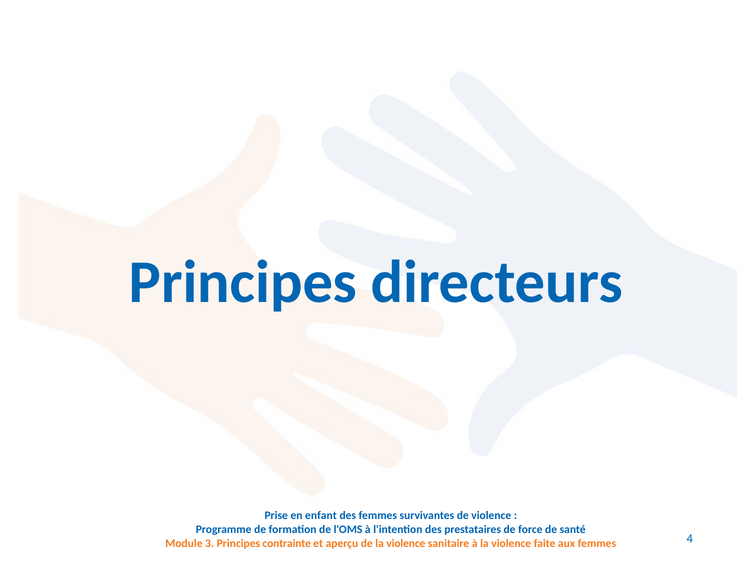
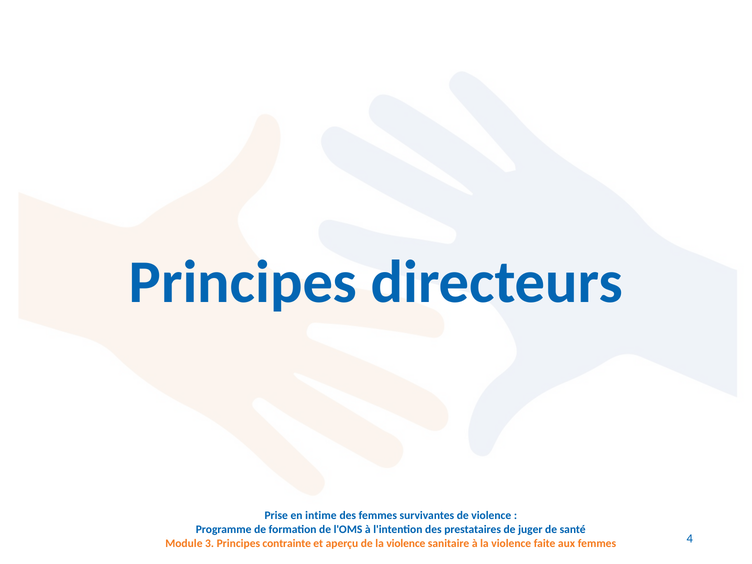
enfant: enfant -> intime (321, 516)
force: force -> juger (530, 529)
